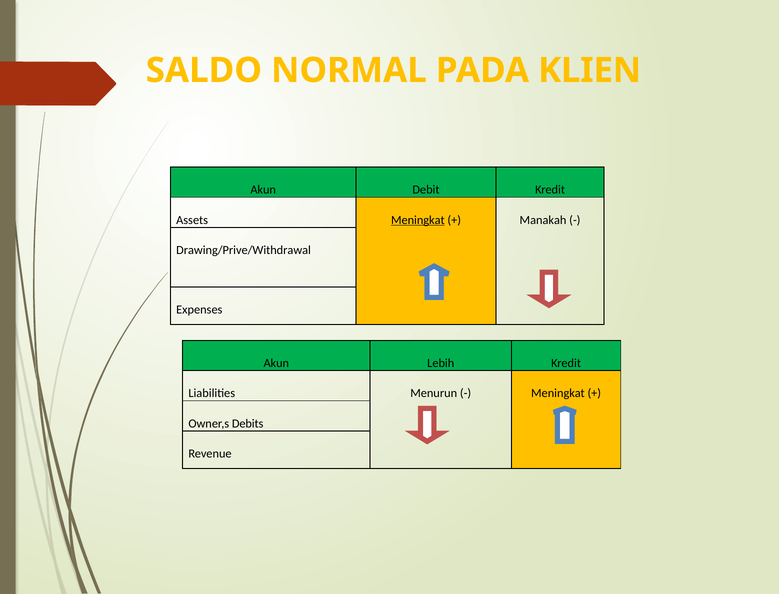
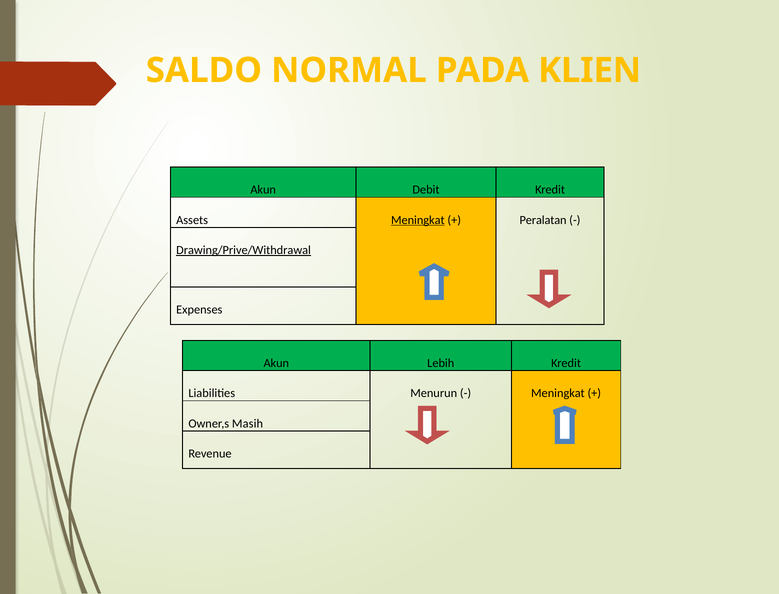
Manakah: Manakah -> Peralatan (543, 220)
Drawing/Prive/Withdrawal underline: none -> present (244, 250)
Debits: Debits -> Masih (248, 423)
